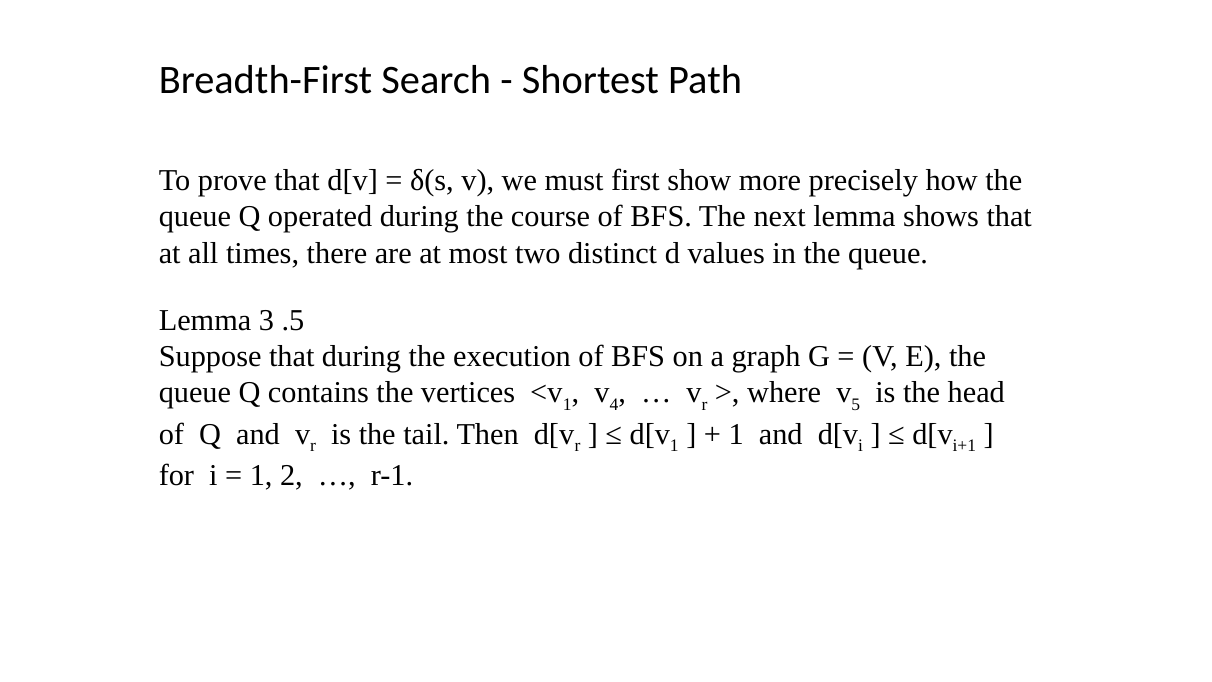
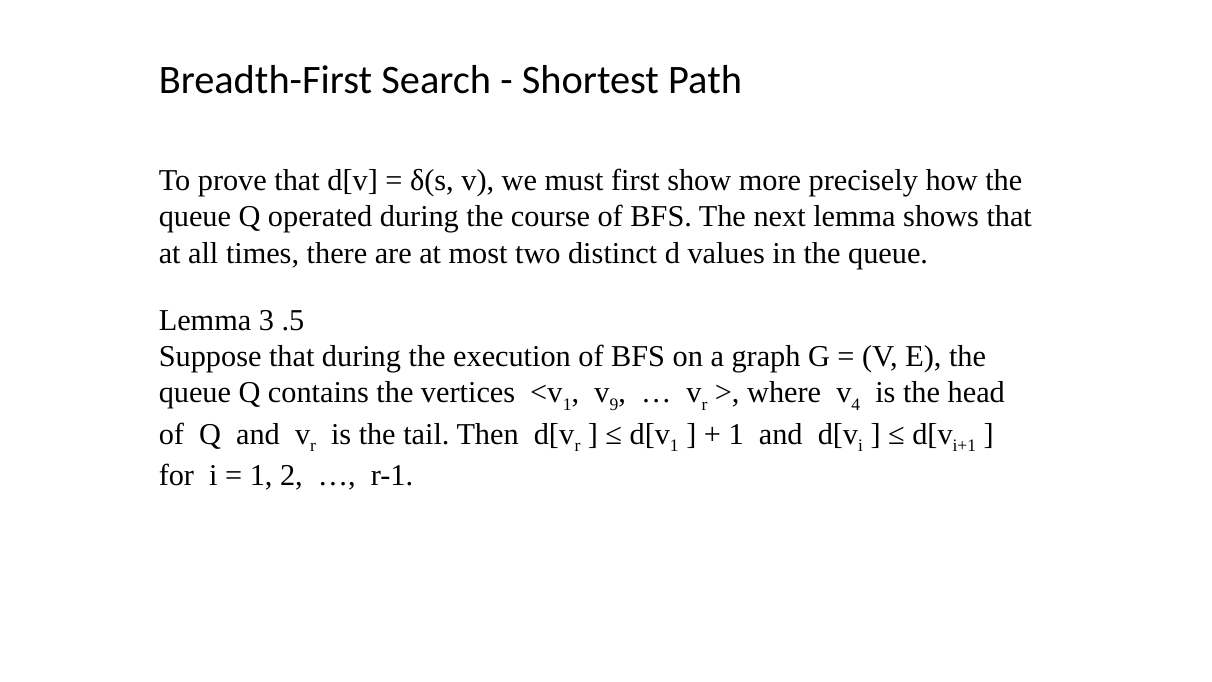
4: 4 -> 9 (614, 404)
5: 5 -> 4 (856, 404)
